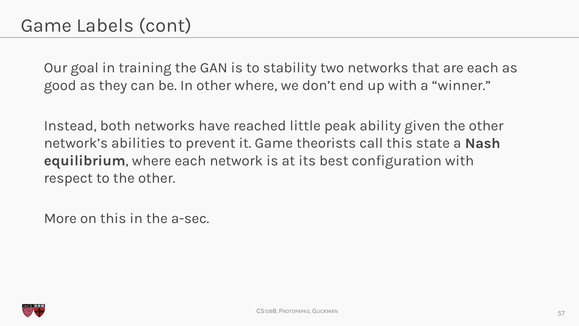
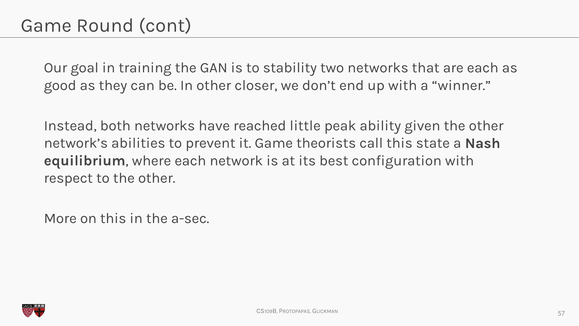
Labels: Labels -> Round (105, 25)
other where: where -> closer (256, 85)
